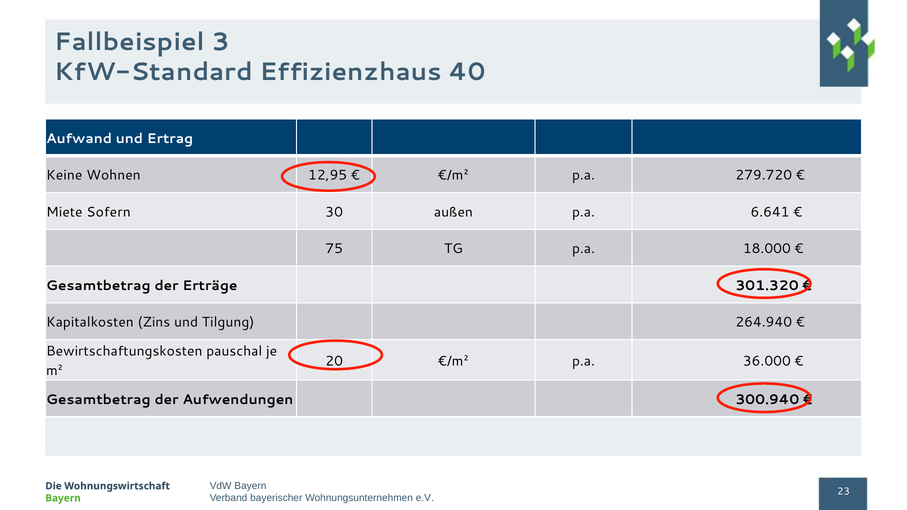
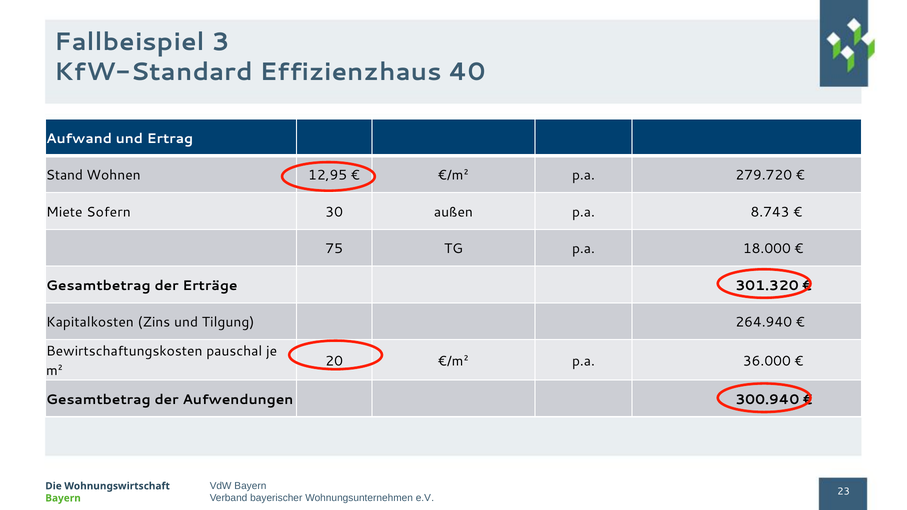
Keine: Keine -> Stand (64, 175)
6.641: 6.641 -> 8.743 (770, 212)
